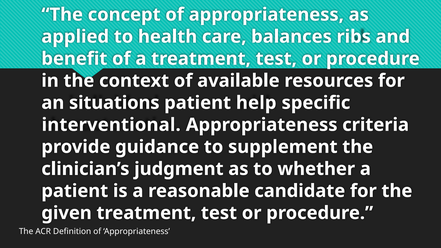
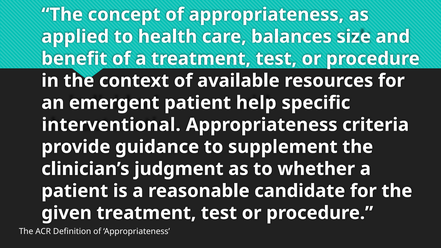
ribs: ribs -> size (354, 37)
situations: situations -> emergent (114, 103)
